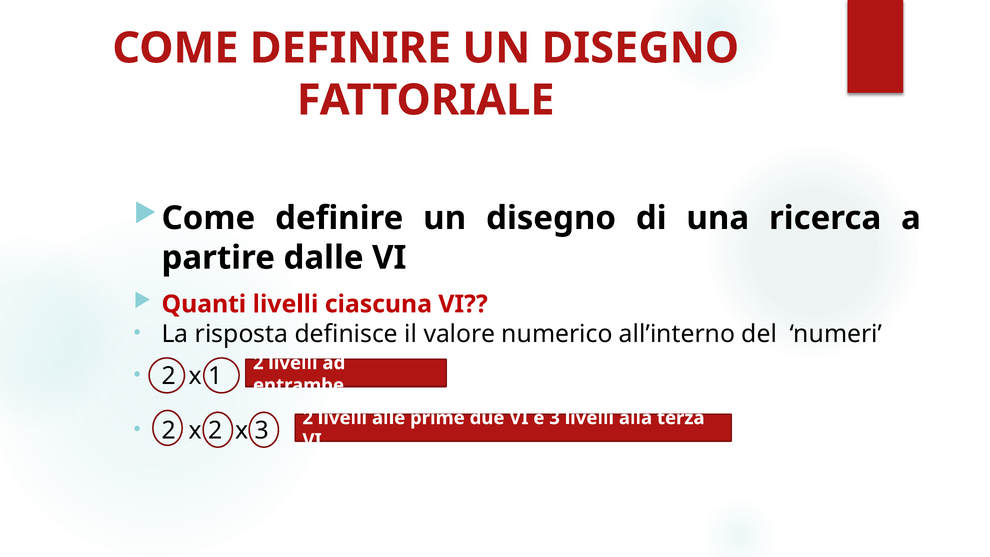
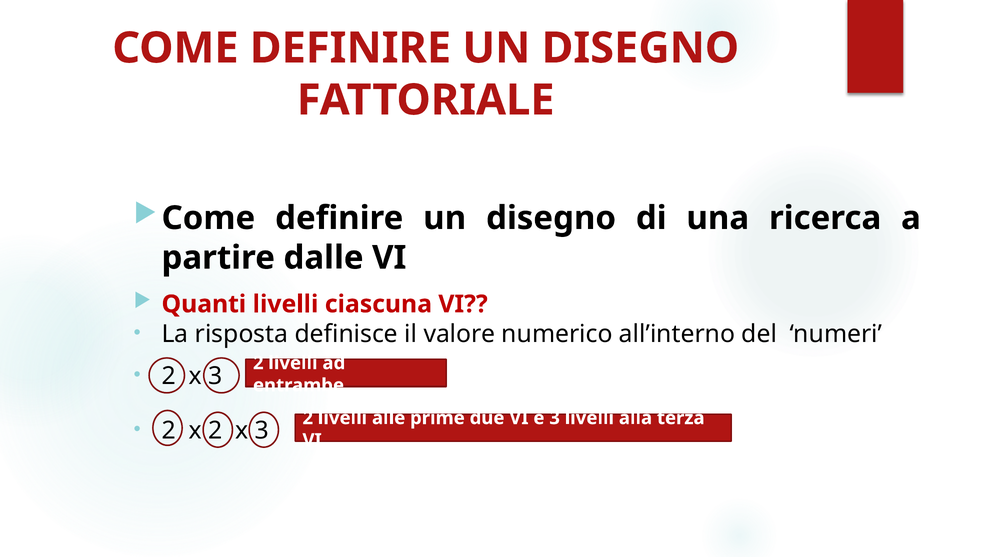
1: 1 -> 3 (215, 376)
